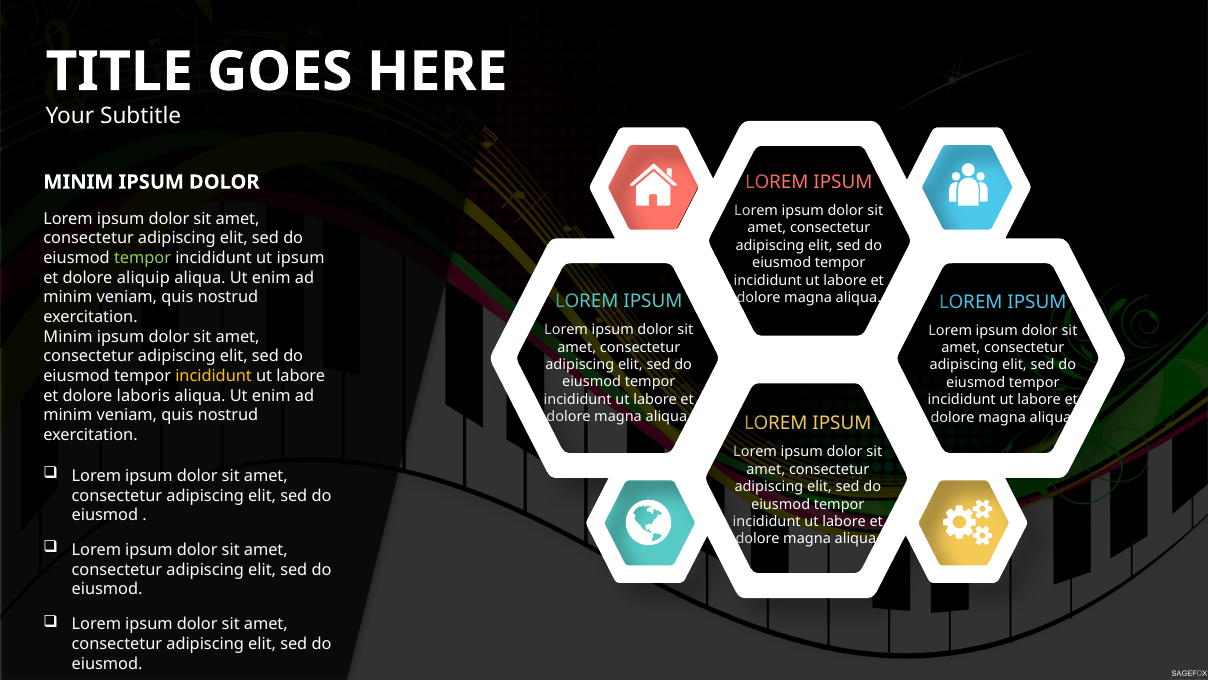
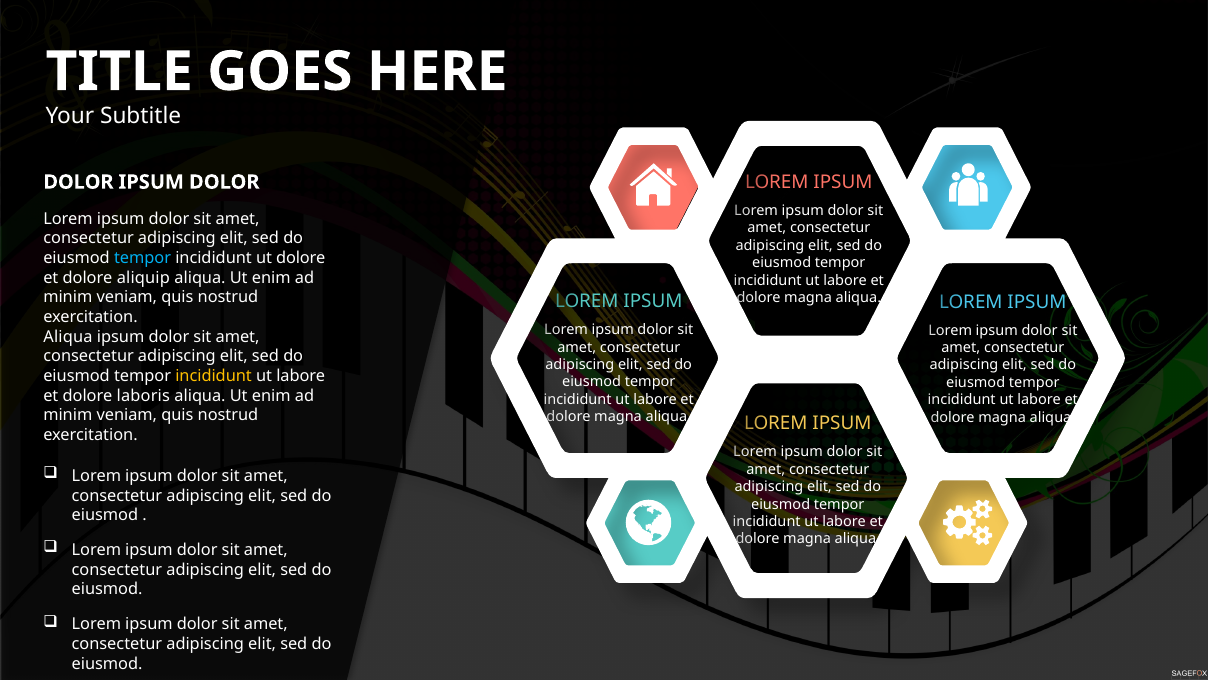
MINIM: MINIM -> DOLOR (78, 182)
tempor colour: light green -> light blue (143, 258)
ut ipsum: ipsum -> dolore (301, 258)
Minim: Minim -> Aliqua (68, 337)
